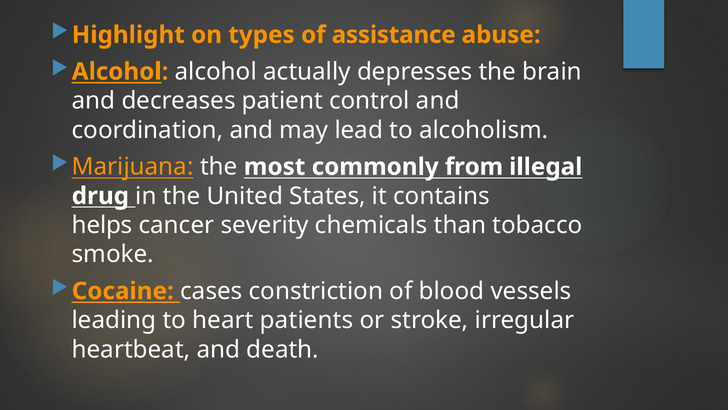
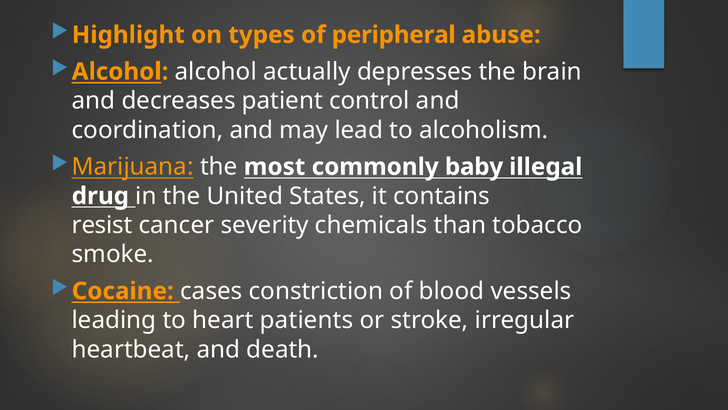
assistance: assistance -> peripheral (394, 35)
from: from -> baby (474, 167)
helps: helps -> resist (102, 225)
